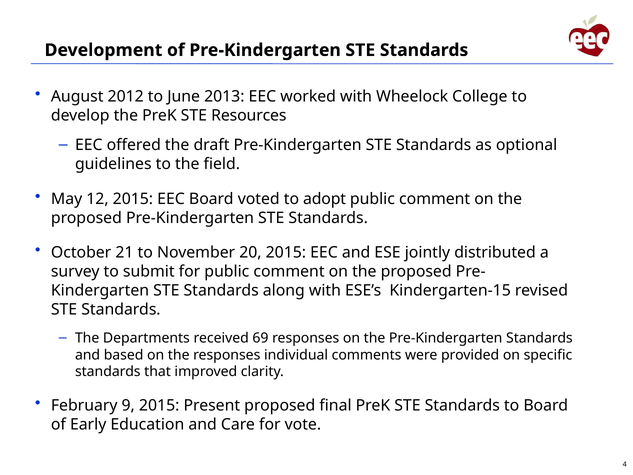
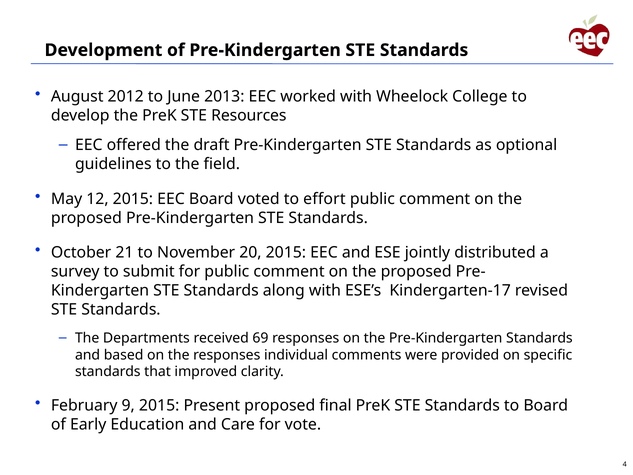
adopt: adopt -> effort (324, 199)
Kindergarten-15: Kindergarten-15 -> Kindergarten-17 (450, 291)
